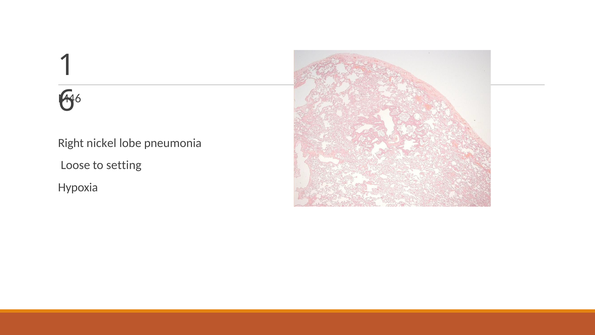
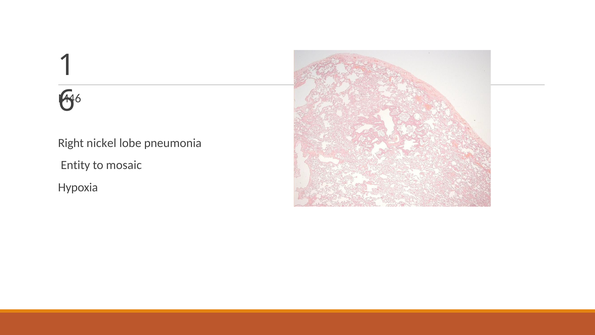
Loose: Loose -> Entity (75, 165)
setting: setting -> mosaic (124, 165)
